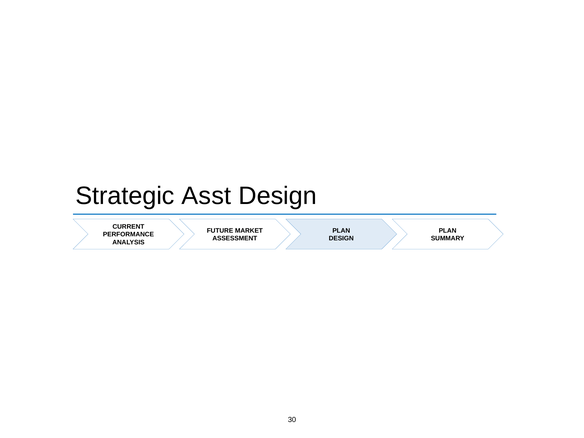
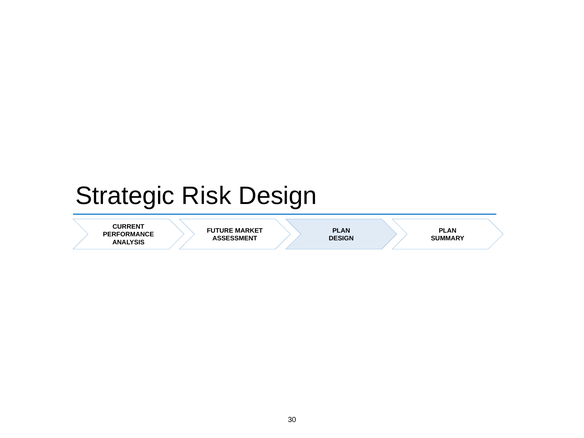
Asst: Asst -> Risk (206, 196)
